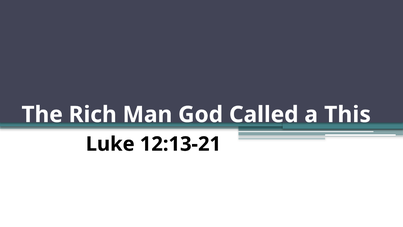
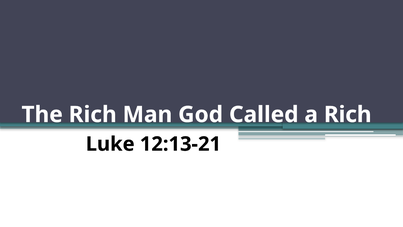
a This: This -> Rich (348, 114)
